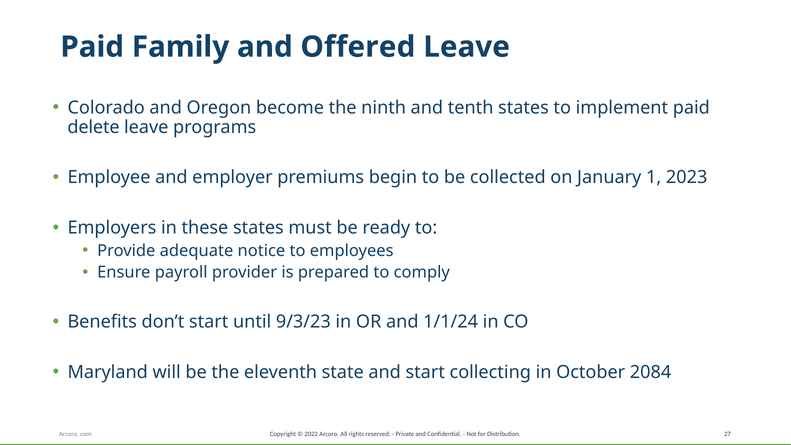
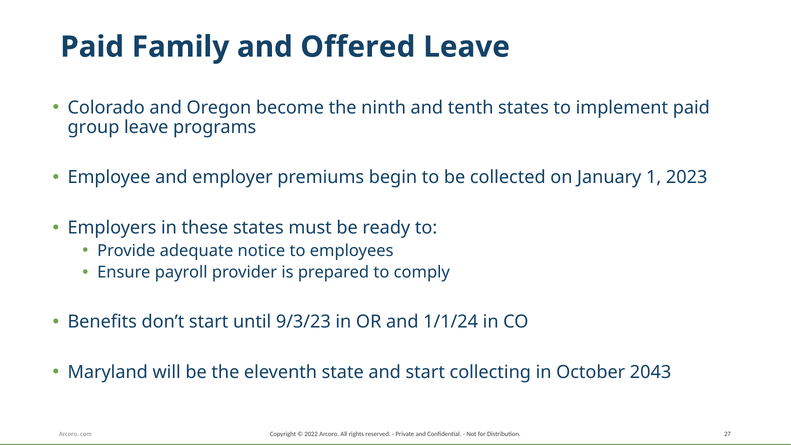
delete: delete -> group (93, 127)
2084: 2084 -> 2043 (651, 372)
